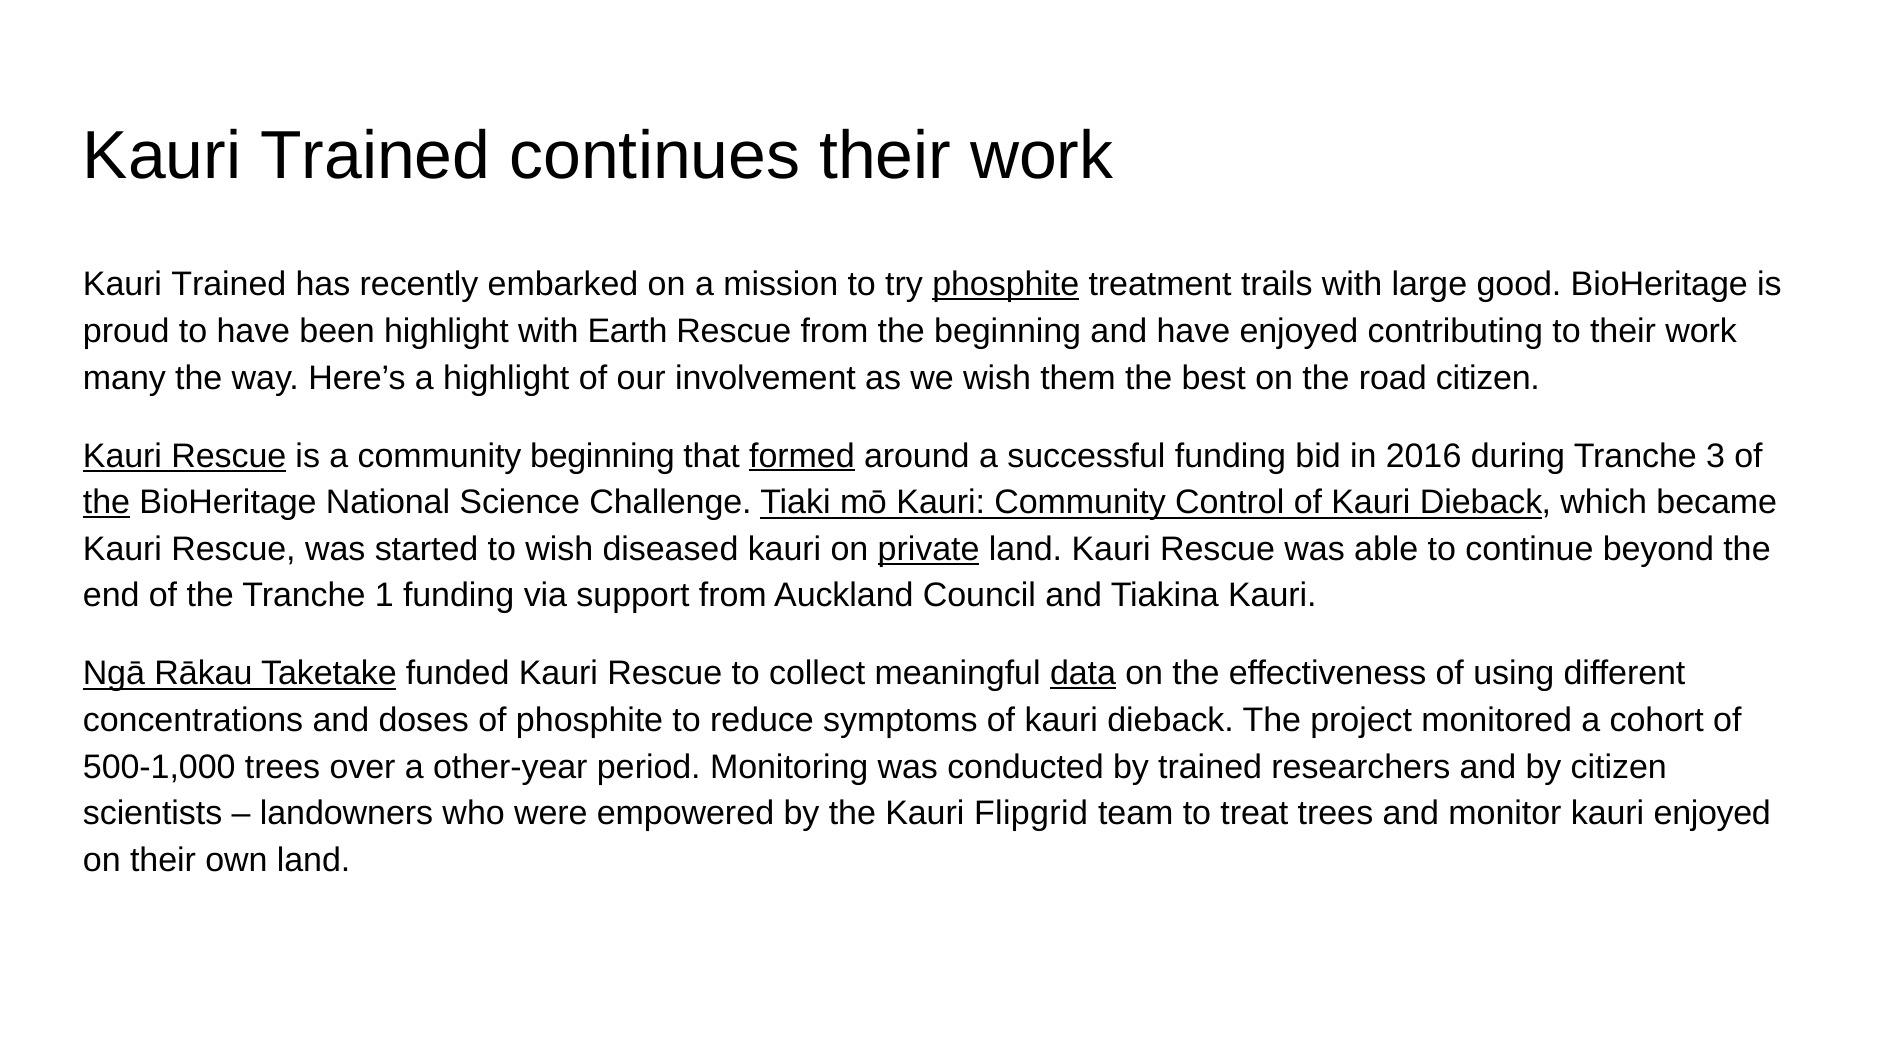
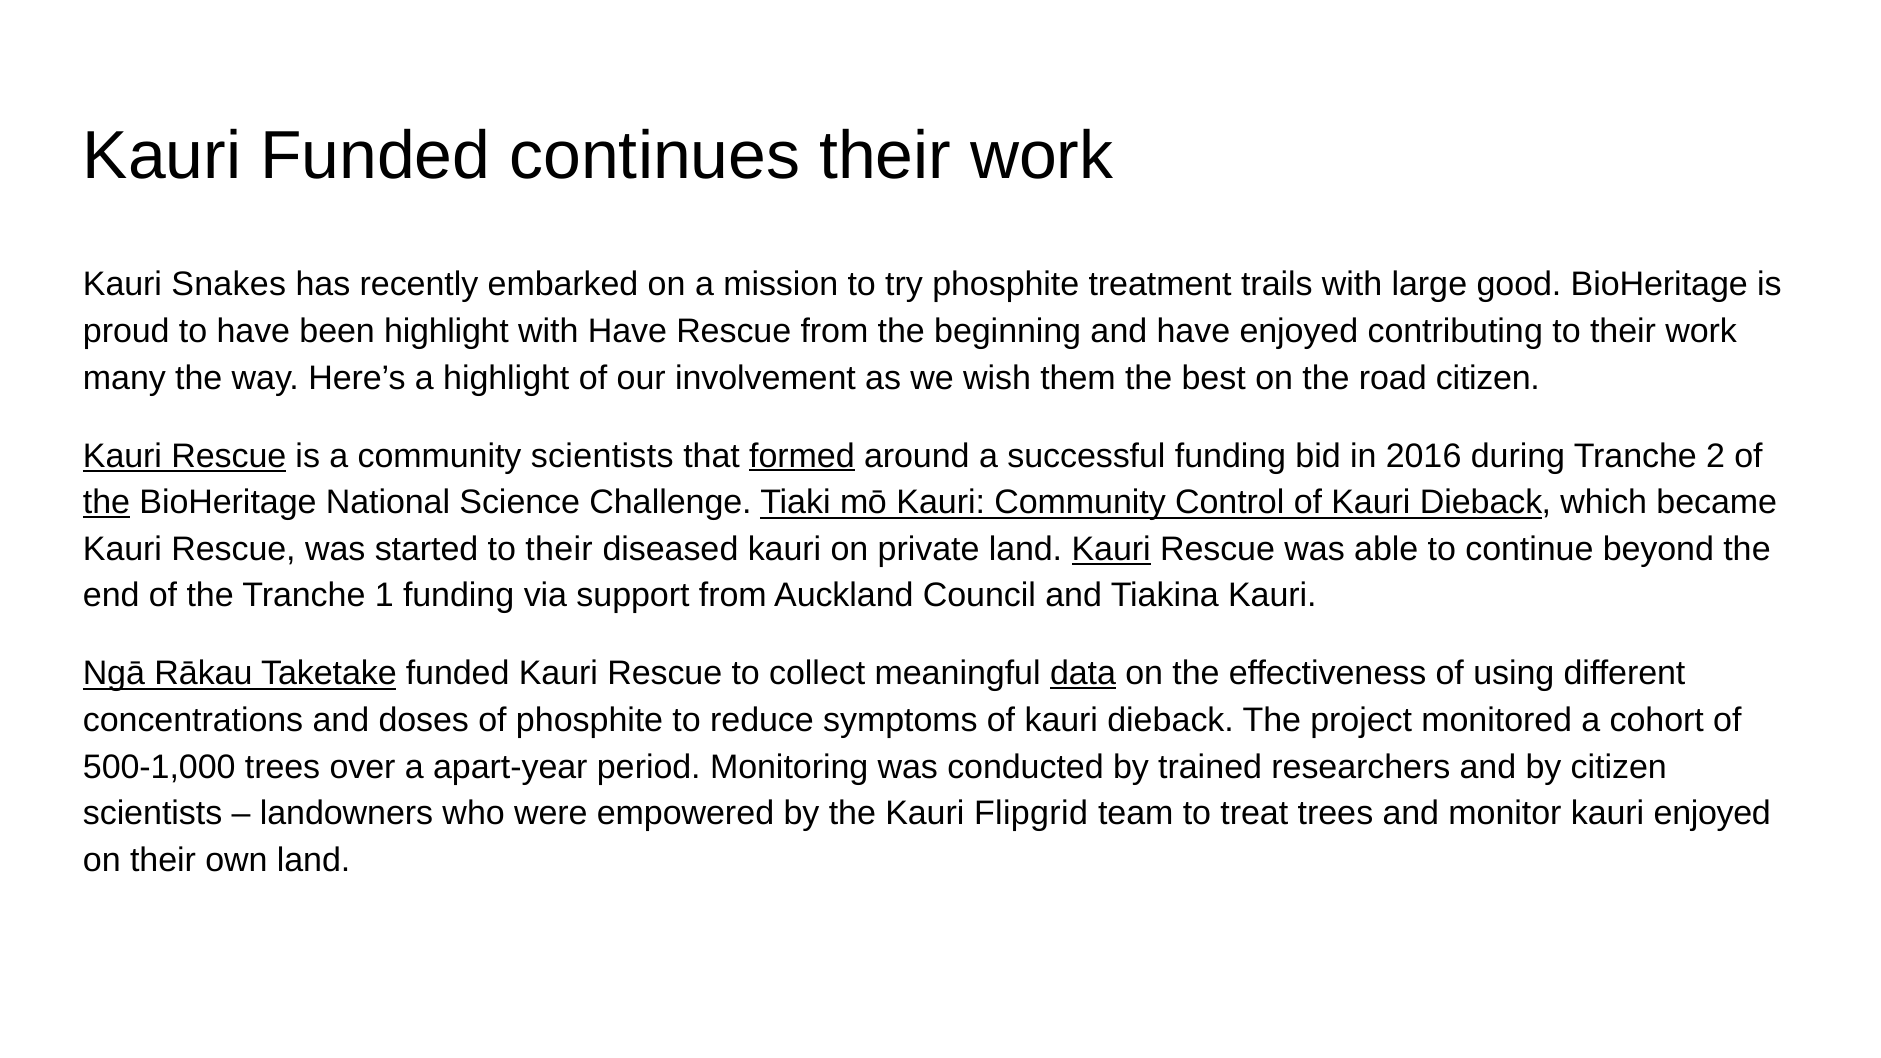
Trained: Trained -> Funded (375, 156)
Trained: Trained -> Snakes (229, 285)
phosphite underline: present -> none (1006, 285)
with Earth: Earth -> Have (627, 331)
community beginning: beginning -> scientists (602, 456)
3: 3 -> 2 (1716, 456)
started to wish: wish -> their (559, 549)
private underline: present -> none (929, 549)
Kauri underline: none -> present (1111, 549)
other-year: other-year -> apart-year (510, 767)
